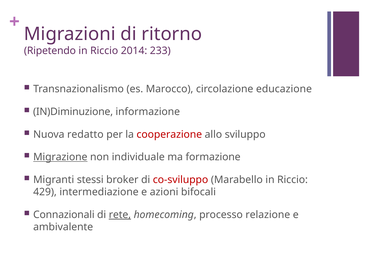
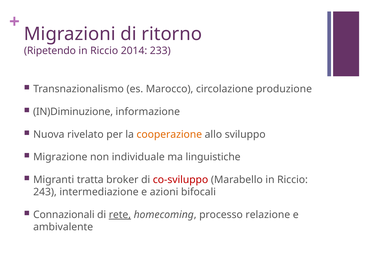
educazione: educazione -> produzione (284, 89)
redatto: redatto -> rivelato (85, 135)
cooperazione colour: red -> orange (169, 135)
Migrazione underline: present -> none (60, 157)
formazione: formazione -> linguistiche (213, 157)
stessi: stessi -> tratta (90, 180)
429: 429 -> 243 (45, 192)
